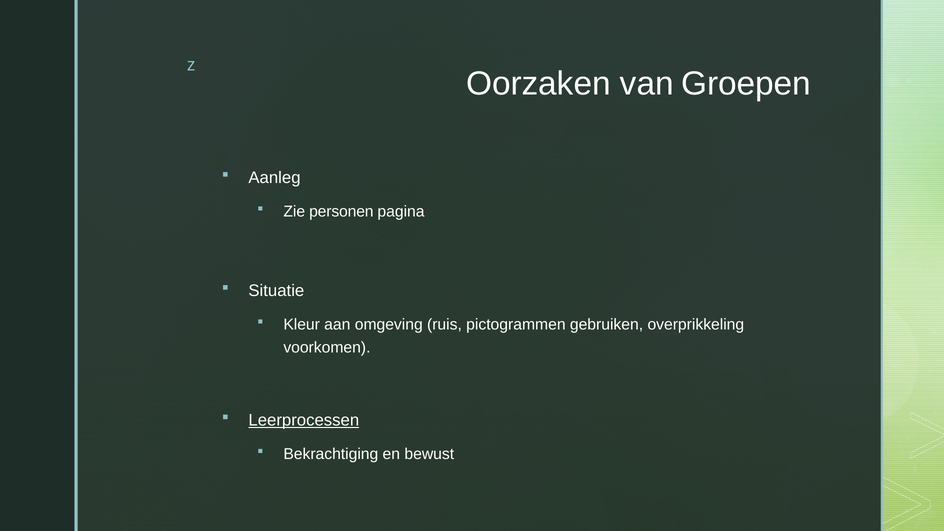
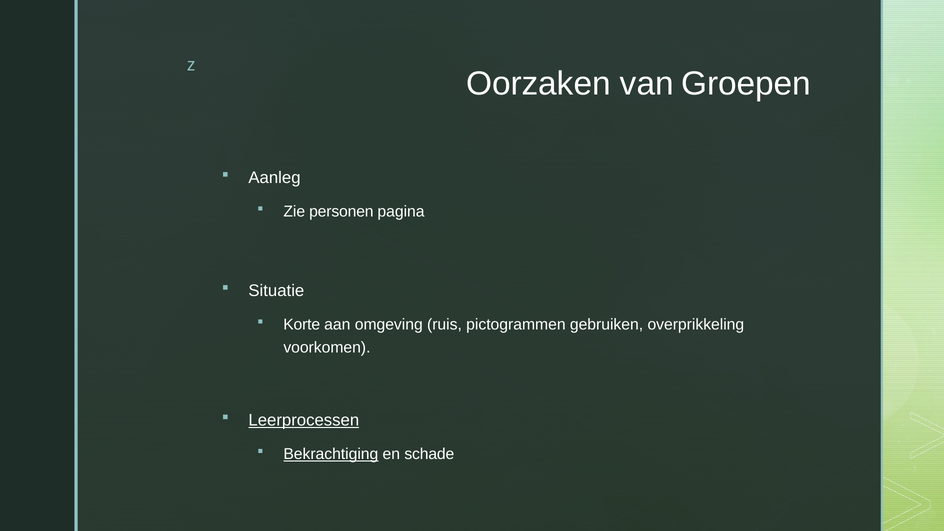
Kleur: Kleur -> Korte (302, 325)
Bekrachtiging underline: none -> present (331, 454)
bewust: bewust -> schade (429, 454)
